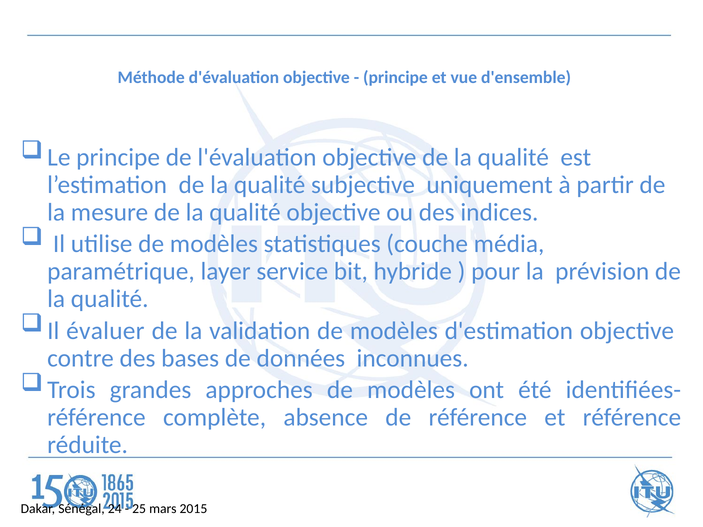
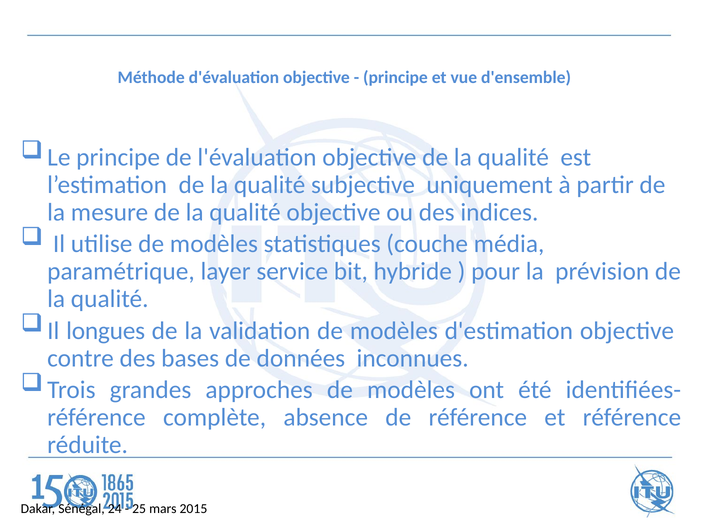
évaluer: évaluer -> longues (106, 331)
